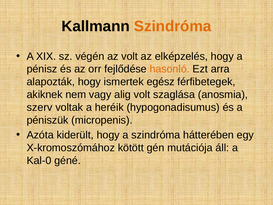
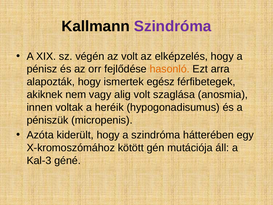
Szindróma colour: orange -> purple (173, 26)
szerv: szerv -> innen (40, 107)
Kal-0: Kal-0 -> Kal-3 (39, 160)
